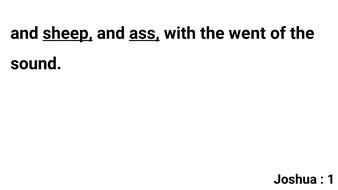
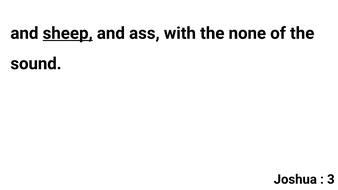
ass underline: present -> none (144, 33)
went: went -> none (247, 33)
1: 1 -> 3 (331, 179)
